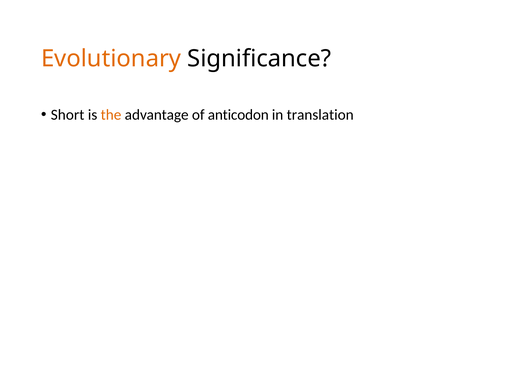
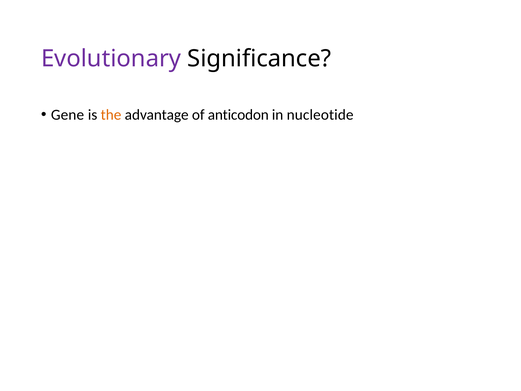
Evolutionary colour: orange -> purple (111, 58)
Short: Short -> Gene (68, 115)
translation: translation -> nucleotide (320, 115)
